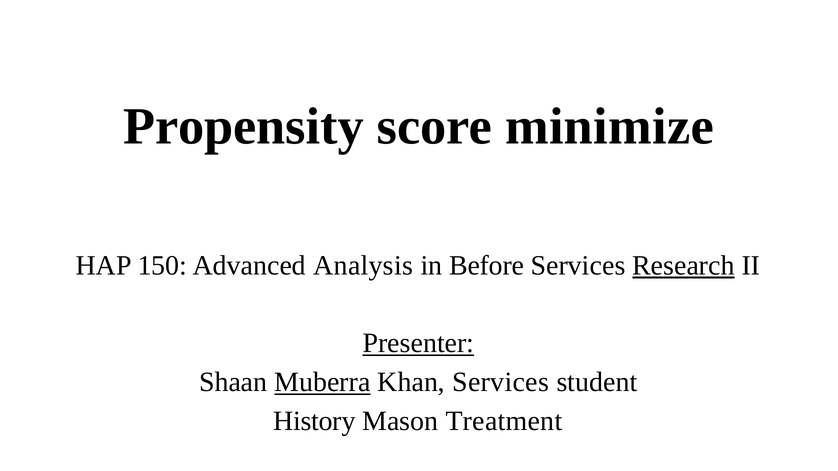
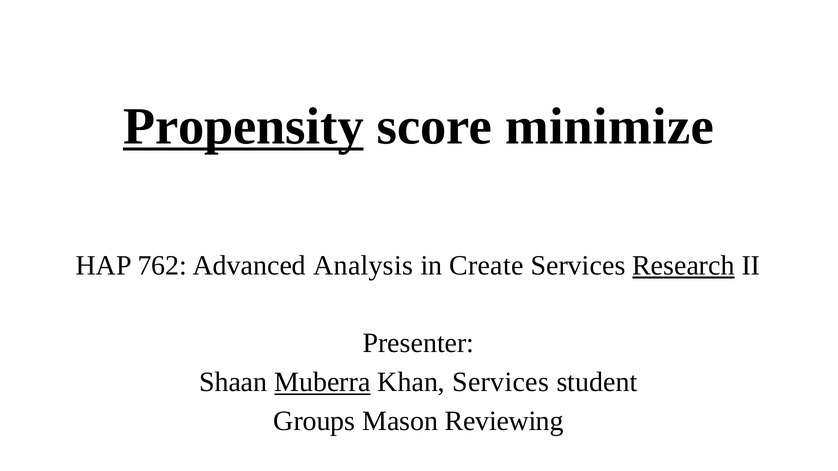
Propensity underline: none -> present (243, 126)
150: 150 -> 762 (162, 266)
Before: Before -> Create (486, 266)
Presenter underline: present -> none (418, 343)
History: History -> Groups (314, 421)
Treatment: Treatment -> Reviewing (504, 421)
